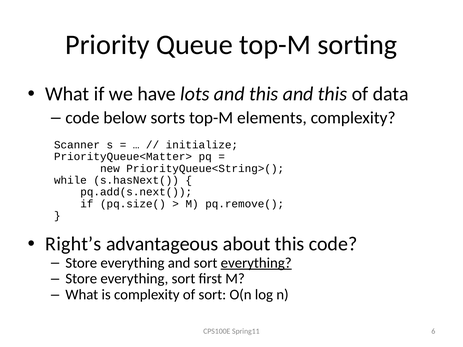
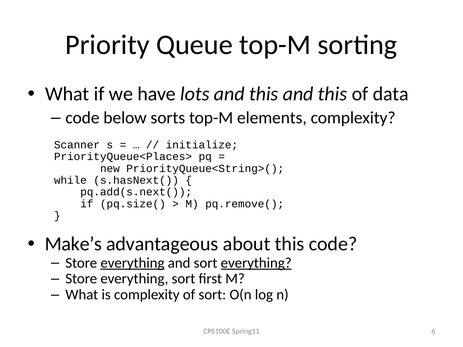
PriorityQueue<Matter>: PriorityQueue<Matter> -> PriorityQueue<Places> (123, 157)
Right’s: Right’s -> Make’s (73, 244)
everything underline: none -> present (132, 263)
